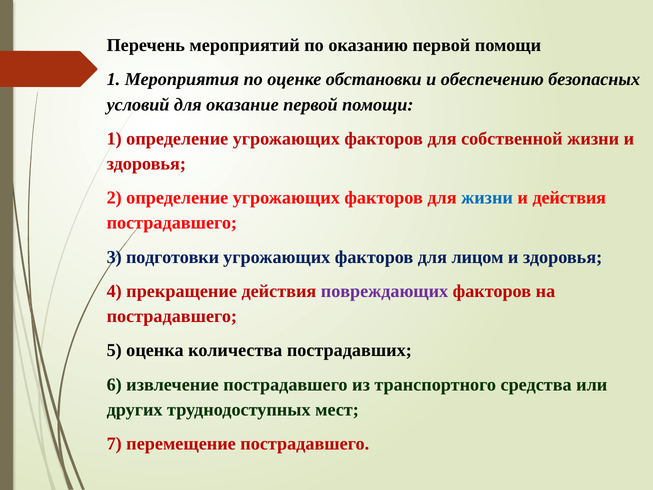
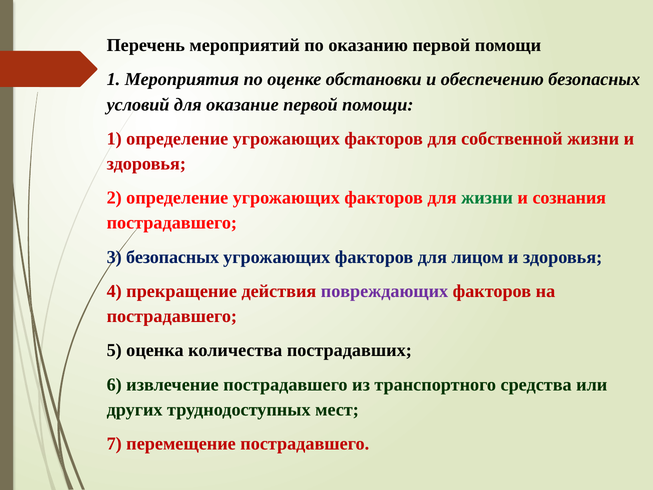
жизни colour: blue -> green (487, 198)
и действия: действия -> сознания (569, 198)
3 подготовки: подготовки -> безопасных (173, 257)
